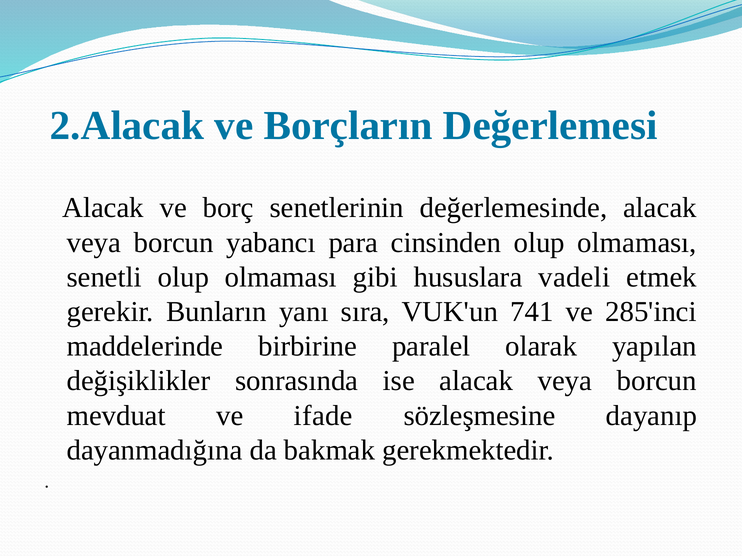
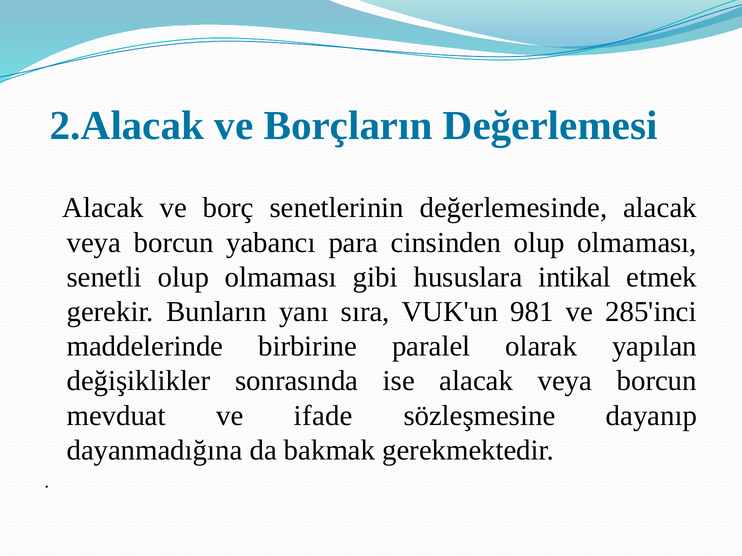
vadeli: vadeli -> intikal (574, 277)
741: 741 -> 981 (532, 312)
